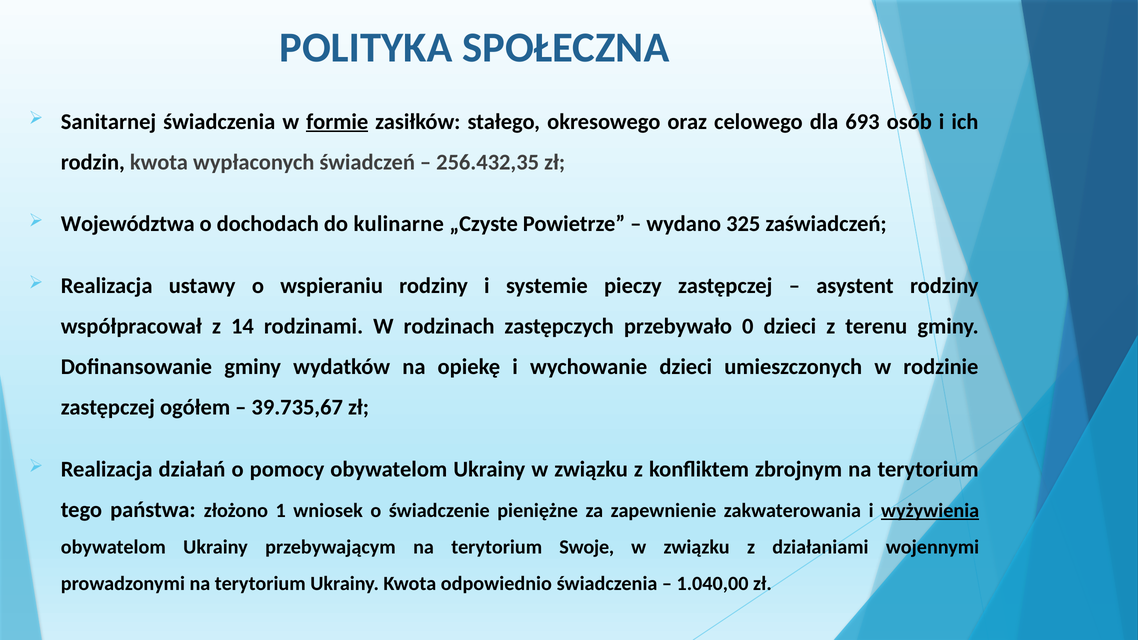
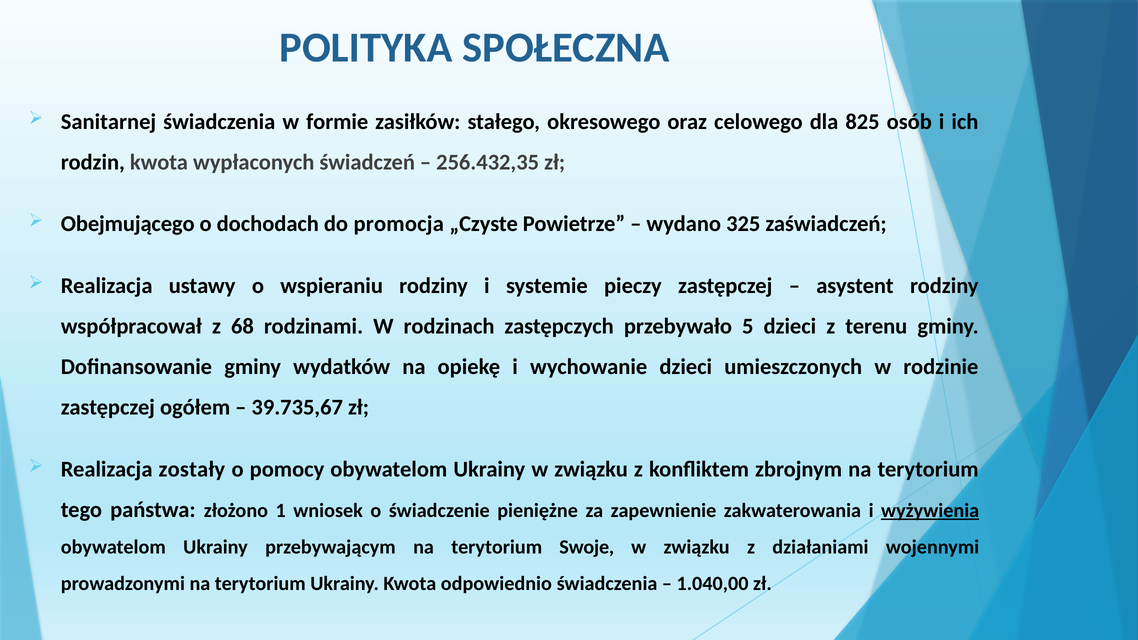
formie underline: present -> none (337, 122)
693: 693 -> 825 (863, 122)
Województwa: Województwa -> Obejmującego (128, 224)
kulinarne: kulinarne -> promocja (399, 224)
14: 14 -> 68 (242, 326)
0: 0 -> 5 (748, 326)
działań: działań -> zostały (192, 469)
